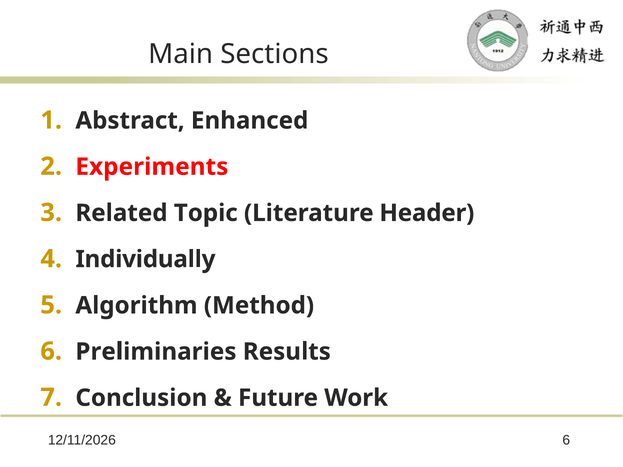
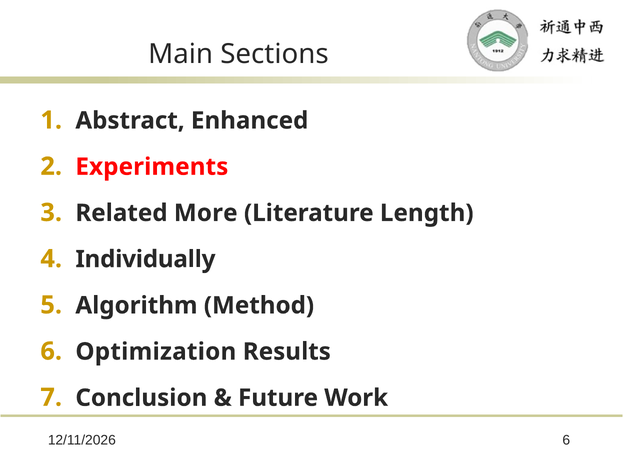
Topic: Topic -> More (206, 213)
Header: Header -> Length (427, 213)
Preliminaries: Preliminaries -> Optimization (156, 352)
